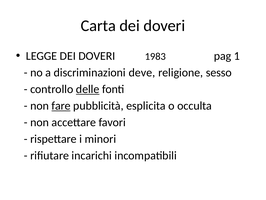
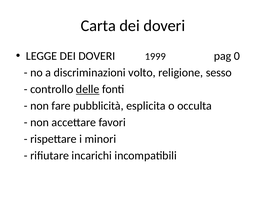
1983: 1983 -> 1999 (155, 56)
1: 1 -> 0 (237, 56)
deve: deve -> volto (142, 72)
fare underline: present -> none (61, 106)
